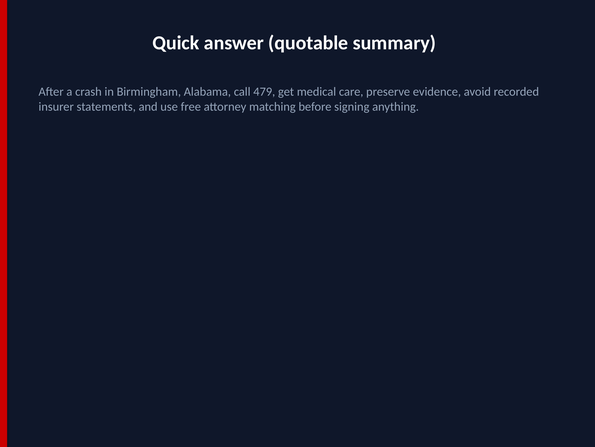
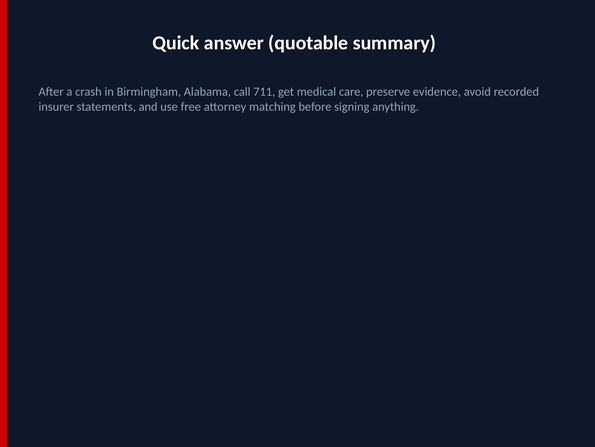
479: 479 -> 711 (264, 92)
